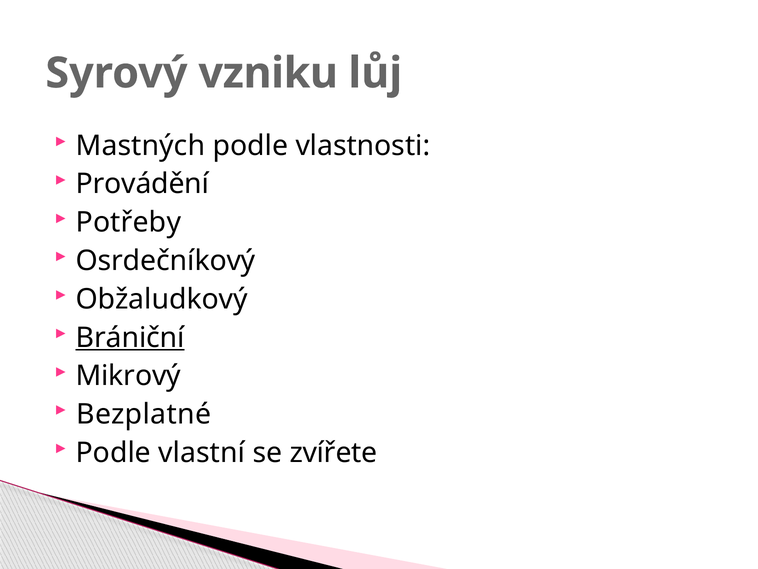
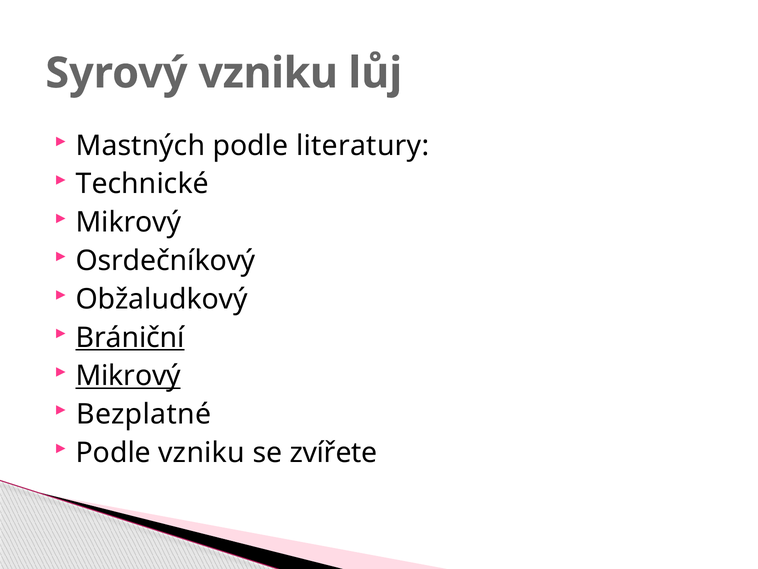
vlastnosti: vlastnosti -> literatury (363, 146)
Provádění: Provádění -> Technické (142, 184)
Potřeby: Potřeby -> Mikrový (128, 222)
Mikrový underline: none -> present (128, 376)
Podle vlastní: vlastní -> vzniku (202, 452)
